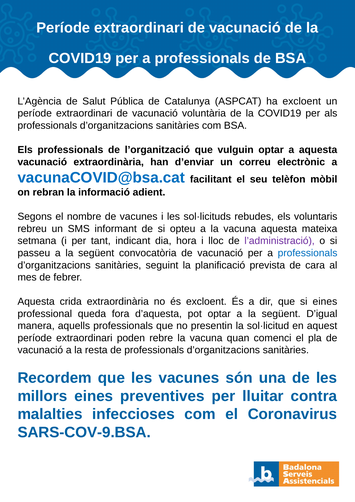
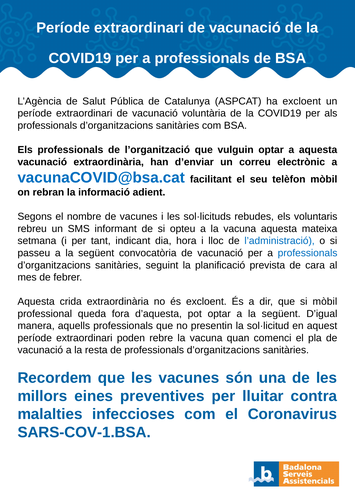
l’administració colour: purple -> blue (280, 241)
si eines: eines -> mòbil (325, 302)
SARS-COV-9.BSA: SARS-COV-9.BSA -> SARS-COV-1.BSA (84, 433)
